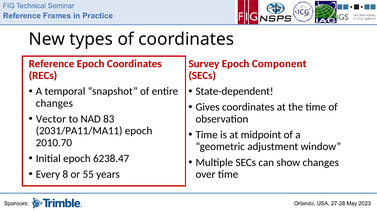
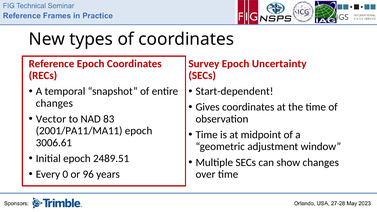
Component: Component -> Uncertainty (279, 64)
State-dependent: State-dependent -> Start-dependent (234, 91)
2031/PA11/MA11: 2031/PA11/MA11 -> 2001/PA11/MA11 (79, 131)
2010.70: 2010.70 -> 3006.61 (54, 143)
6238.47: 6238.47 -> 2489.51 (111, 158)
8: 8 -> 0 (65, 174)
55: 55 -> 96 (88, 174)
